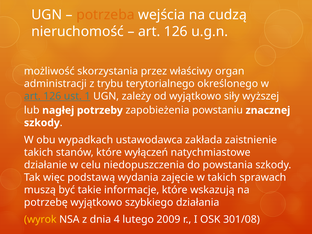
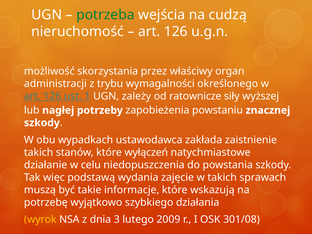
potrzeba colour: orange -> green (105, 15)
terytorialnego: terytorialnego -> wymagalności (160, 84)
od wyjątkowo: wyjątkowo -> ratownicze (195, 96)
4: 4 -> 3 (117, 220)
